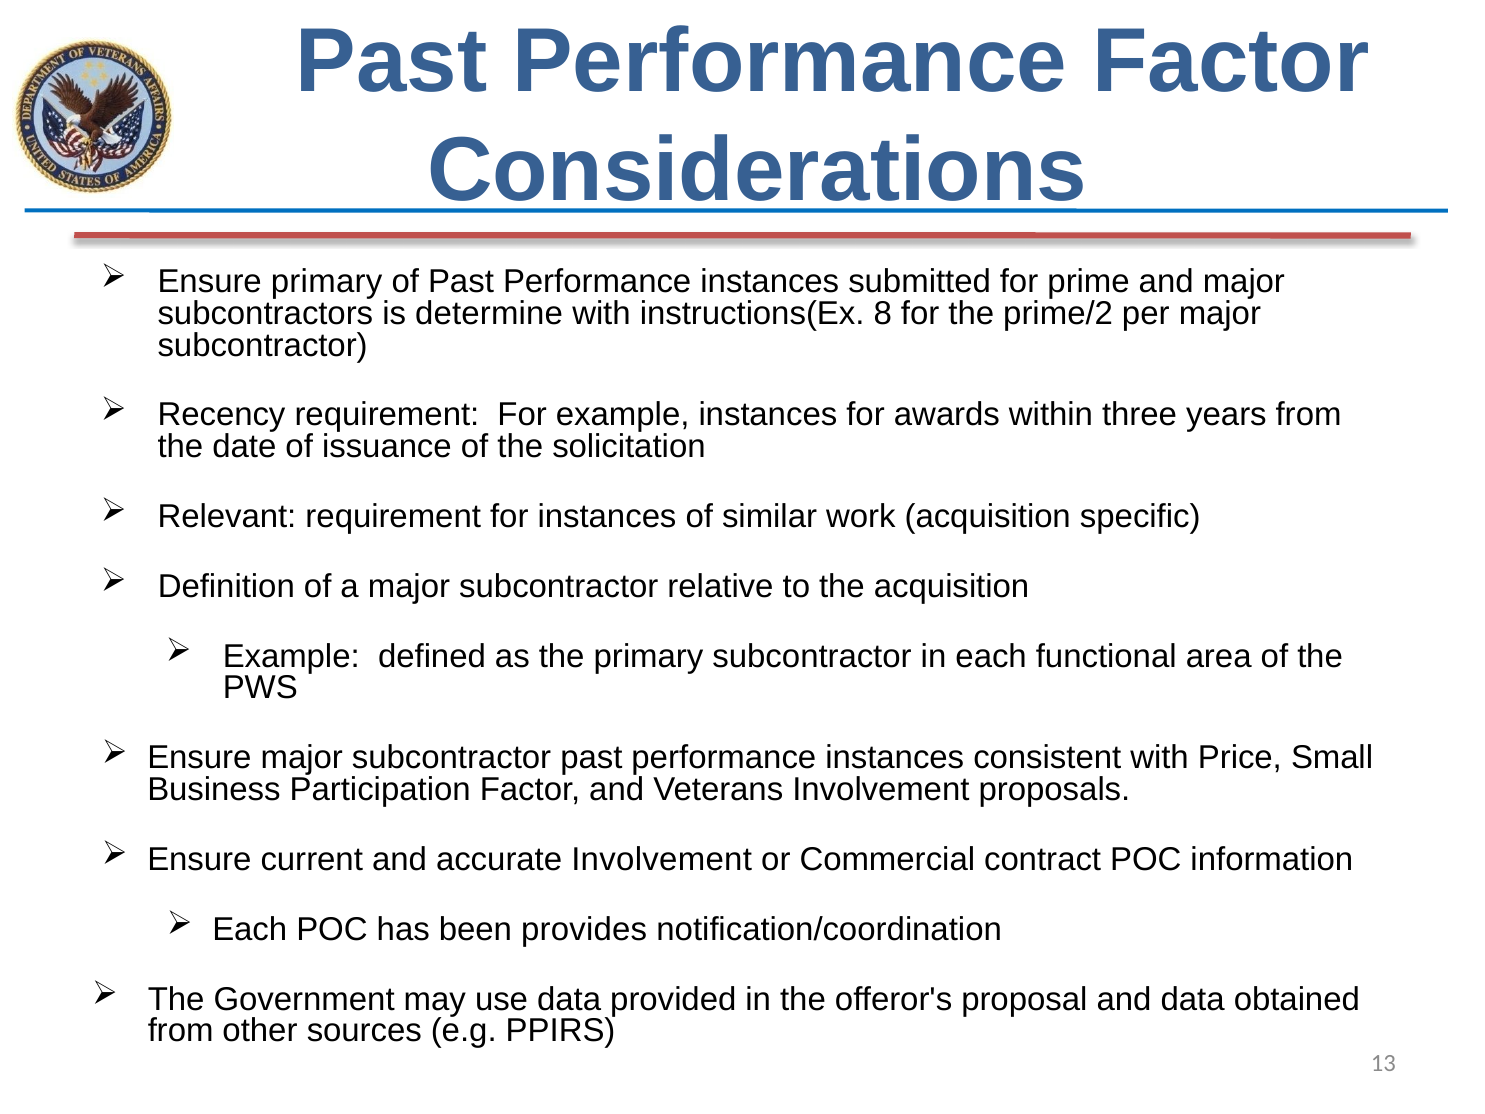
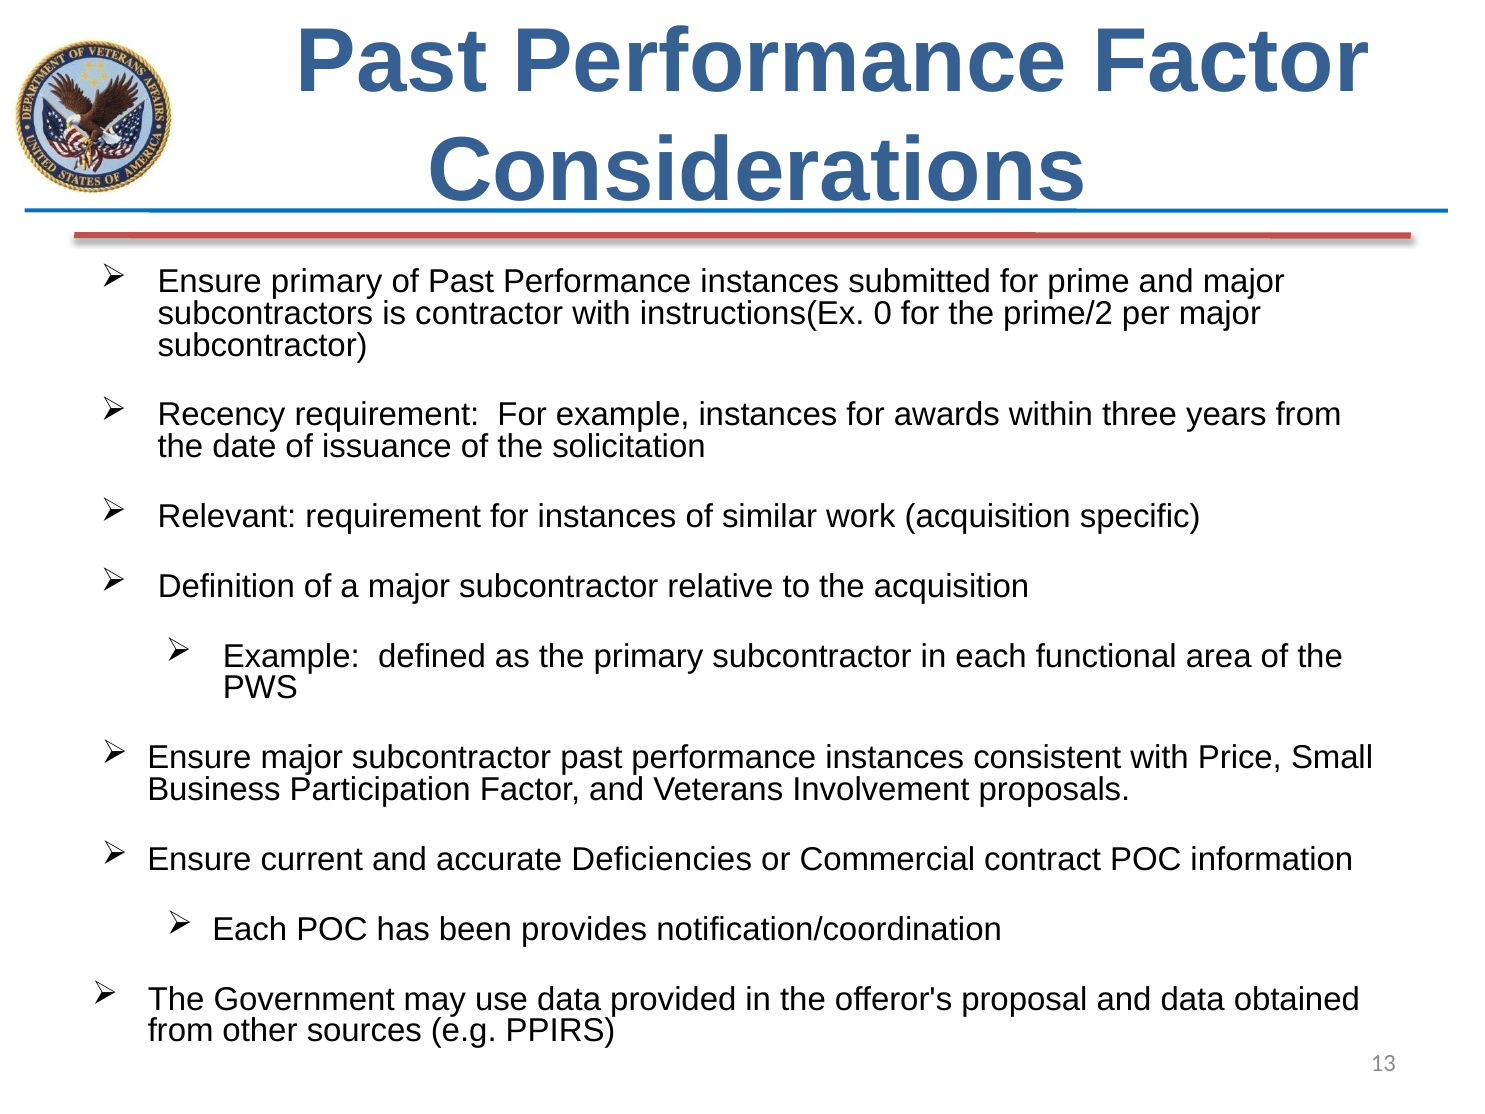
determine: determine -> contractor (489, 313)
8: 8 -> 0 (883, 313)
accurate Involvement: Involvement -> Deficiencies (662, 859)
